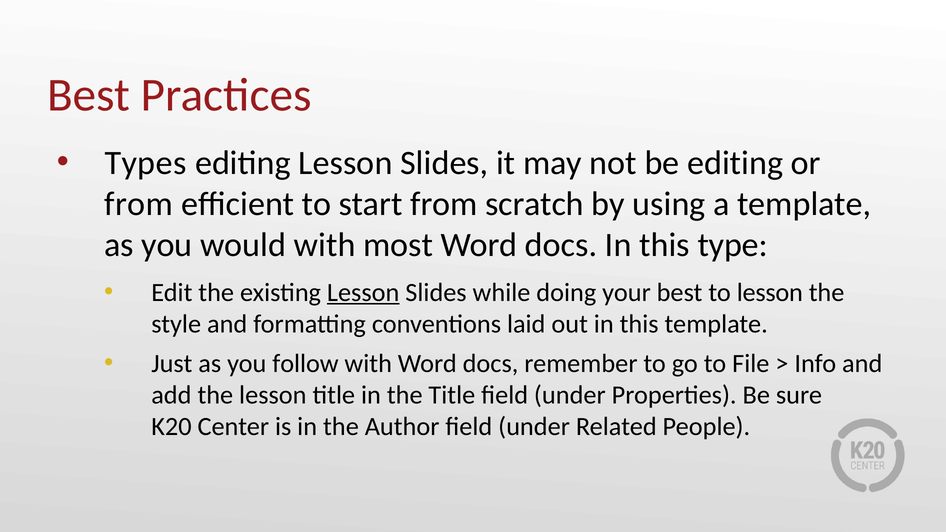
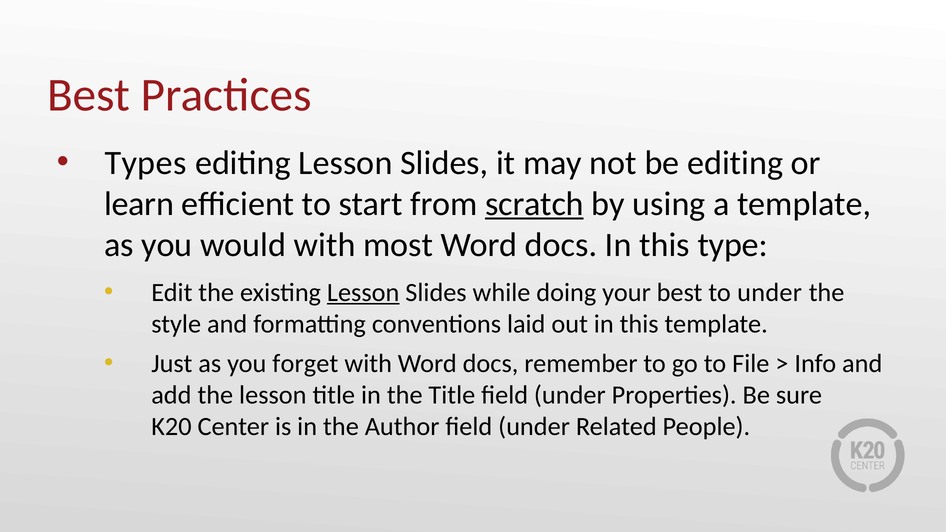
from: from -> learn (139, 204)
scratch underline: none -> present (535, 204)
to lesson: lesson -> under (770, 293)
follow: follow -> forget (305, 364)
